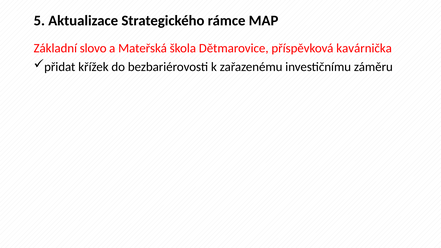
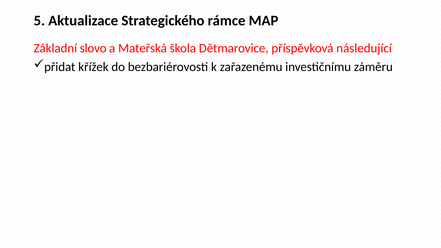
kavárnička: kavárnička -> následující (364, 48)
